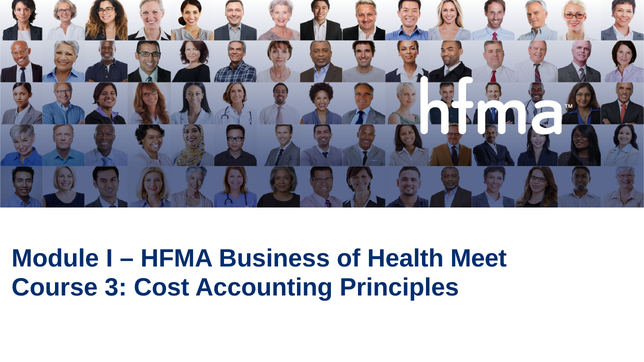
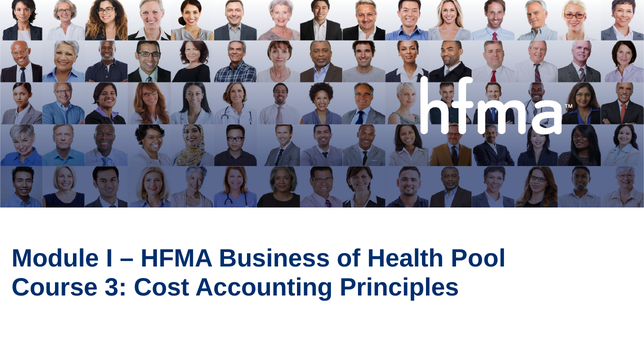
Meet: Meet -> Pool (478, 259)
